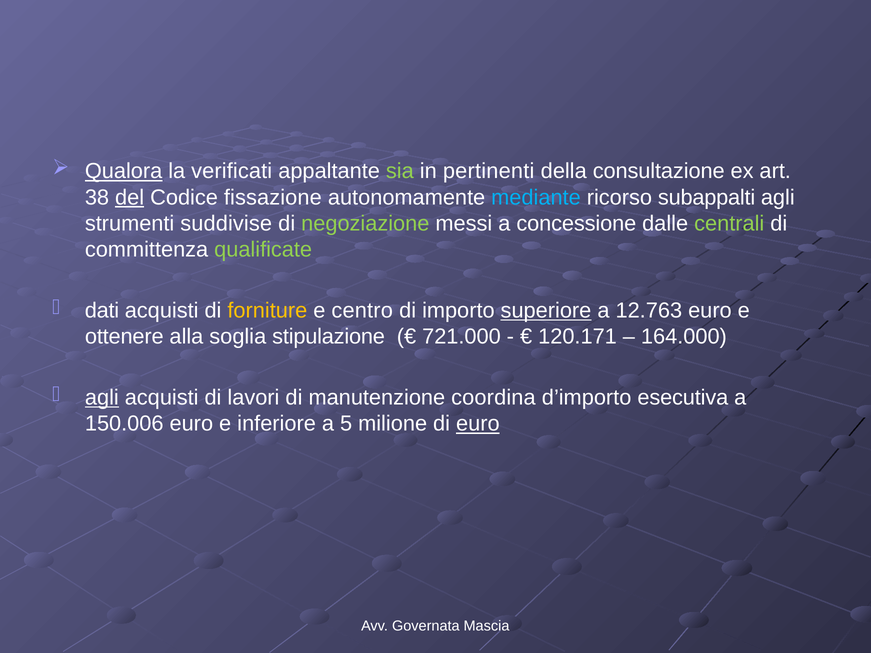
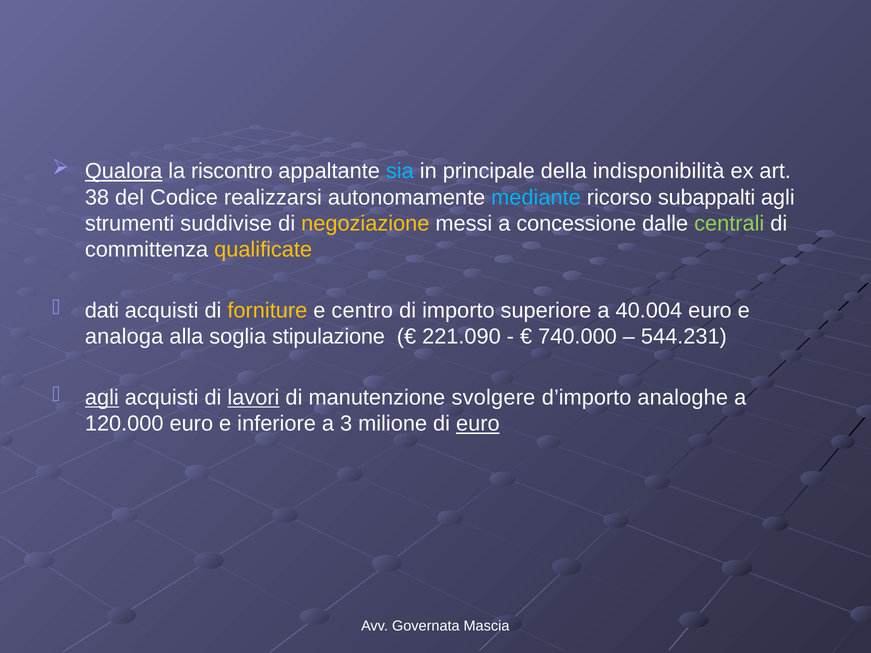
verificati: verificati -> riscontro (232, 171)
sia colour: light green -> light blue (400, 171)
pertinenti: pertinenti -> principale (489, 171)
consultazione: consultazione -> indisponibilità (659, 171)
del underline: present -> none (130, 197)
fissazione: fissazione -> realizzarsi (273, 197)
negoziazione colour: light green -> yellow (365, 224)
qualificate colour: light green -> yellow (263, 250)
superiore underline: present -> none (546, 311)
12.763: 12.763 -> 40.004 (649, 311)
ottenere: ottenere -> analoga (124, 337)
721.000: 721.000 -> 221.090 (461, 337)
120.171: 120.171 -> 740.000 (578, 337)
164.000: 164.000 -> 544.231 (684, 337)
lavori underline: none -> present (253, 398)
coordina: coordina -> svolgere (493, 398)
esecutiva: esecutiva -> analoghe (683, 398)
150.006: 150.006 -> 120.000 (124, 424)
5: 5 -> 3 (346, 424)
